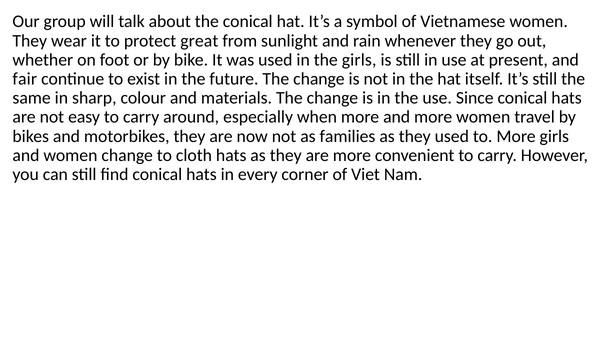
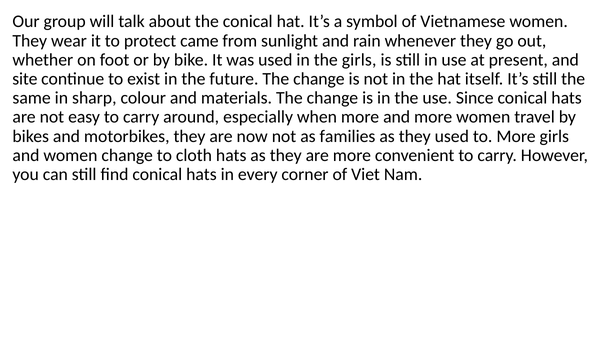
great: great -> came (199, 41)
fair: fair -> site (25, 79)
